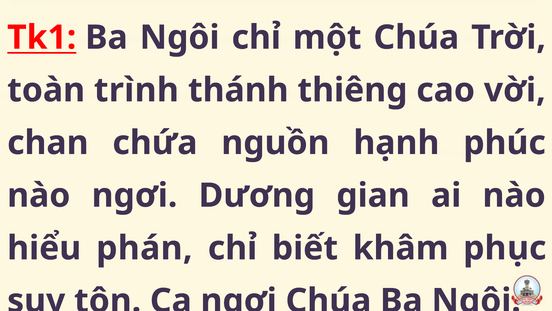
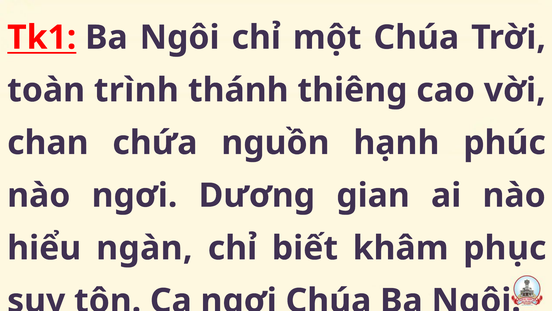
phán: phán -> ngàn (144, 248)
